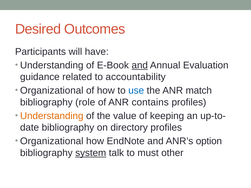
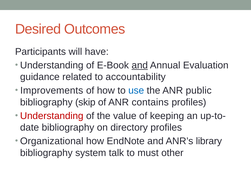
Organizational: Organizational -> Improvements (52, 91)
match: match -> public (199, 91)
role: role -> skip (85, 102)
Understanding colour: orange -> red (52, 116)
option: option -> library (209, 141)
system underline: present -> none (91, 153)
